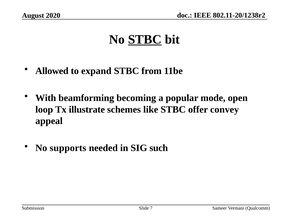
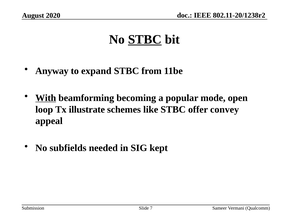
Allowed: Allowed -> Anyway (52, 71)
With underline: none -> present (46, 98)
supports: supports -> subfields (68, 148)
such: such -> kept (159, 148)
